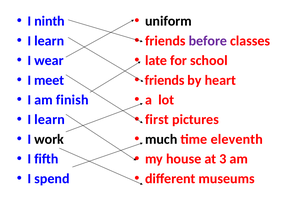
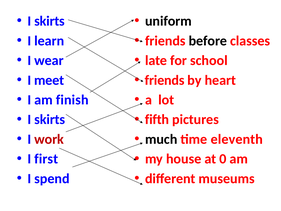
ninth: ninth -> skirts (50, 21)
before colour: purple -> black (208, 41)
learn: learn -> skirts (50, 119)
first: first -> fifth (157, 119)
work colour: black -> red (49, 139)
fifth: fifth -> first (46, 159)
3: 3 -> 0 (223, 159)
